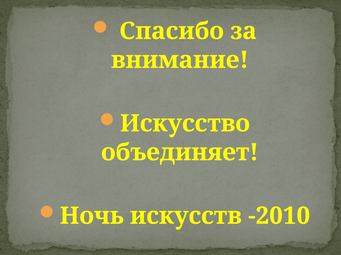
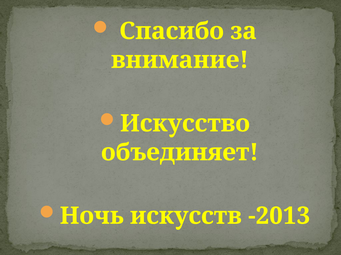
-2010: -2010 -> -2013 (279, 216)
